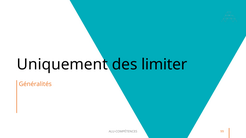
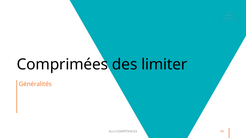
Uniquement: Uniquement -> Comprimées (62, 65)
